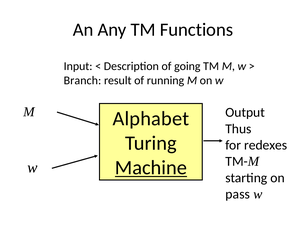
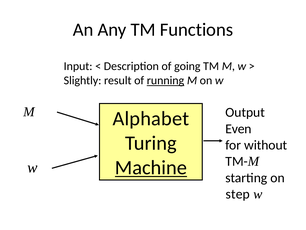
Branch: Branch -> Slightly (83, 80)
running underline: none -> present (165, 80)
Thus: Thus -> Even (238, 129)
redexes: redexes -> without (266, 145)
pass: pass -> step (238, 194)
